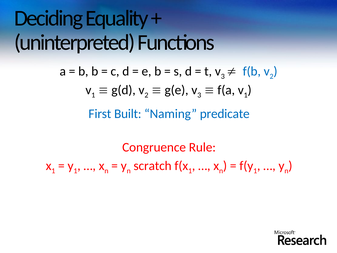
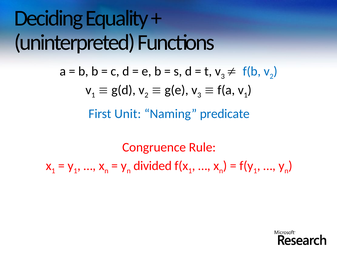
Built: Built -> Unit (128, 114)
scratch: scratch -> divided (153, 166)
